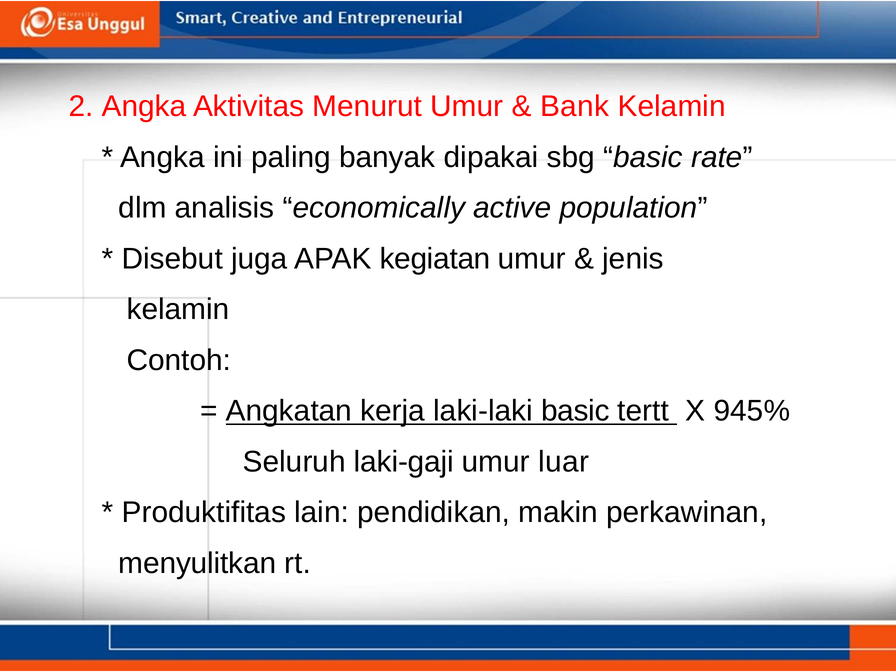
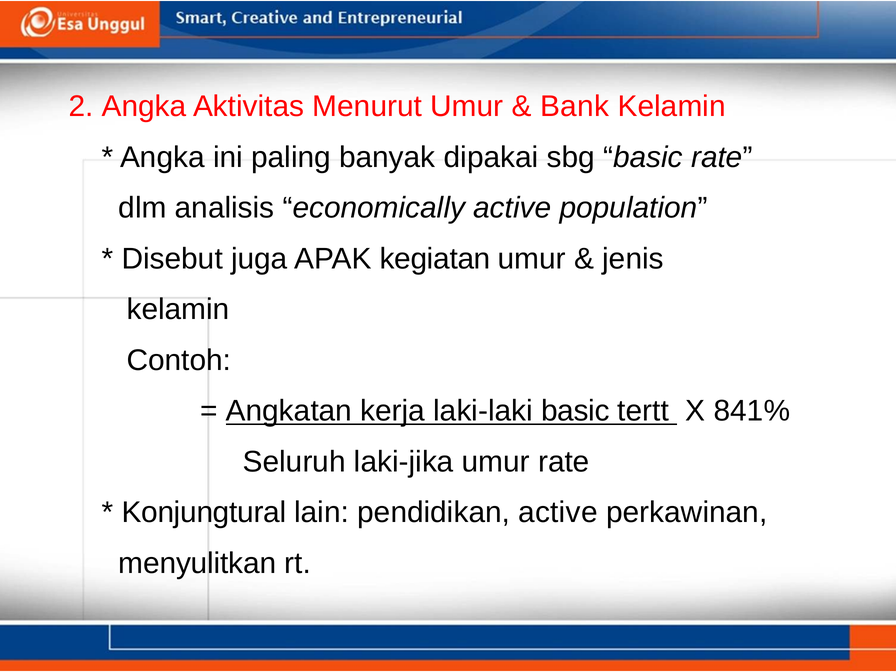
945%: 945% -> 841% (752, 411)
laki-gaji: laki-gaji -> laki-jika (404, 462)
umur luar: luar -> rate (564, 462)
Produktifitas: Produktifitas -> Konjungtural (204, 513)
pendidikan makin: makin -> active (558, 513)
